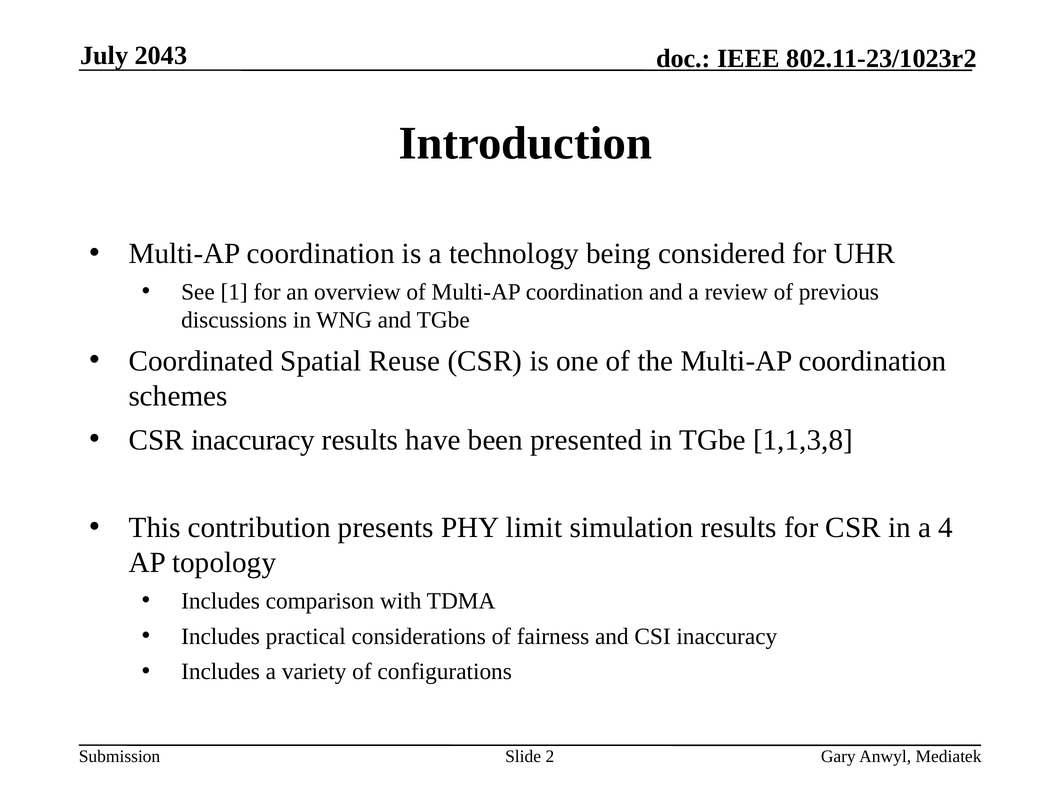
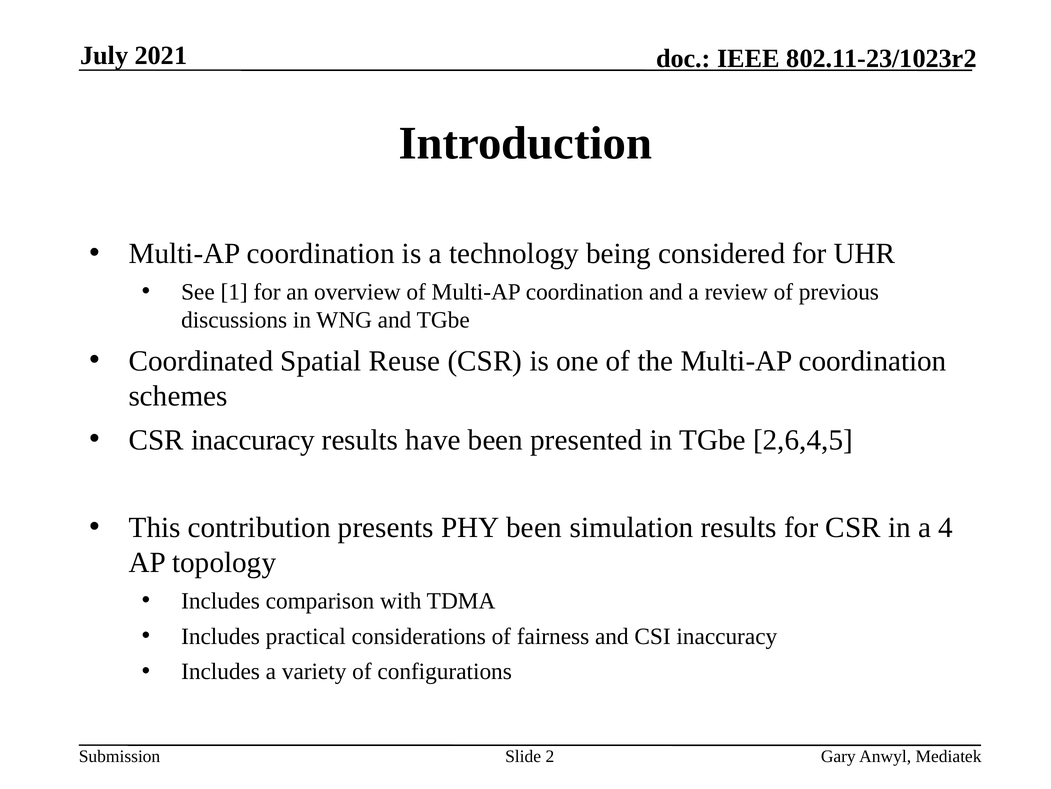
2043: 2043 -> 2021 (161, 56)
1,1,3,8: 1,1,3,8 -> 2,6,4,5 (803, 439)
PHY limit: limit -> been (534, 527)
